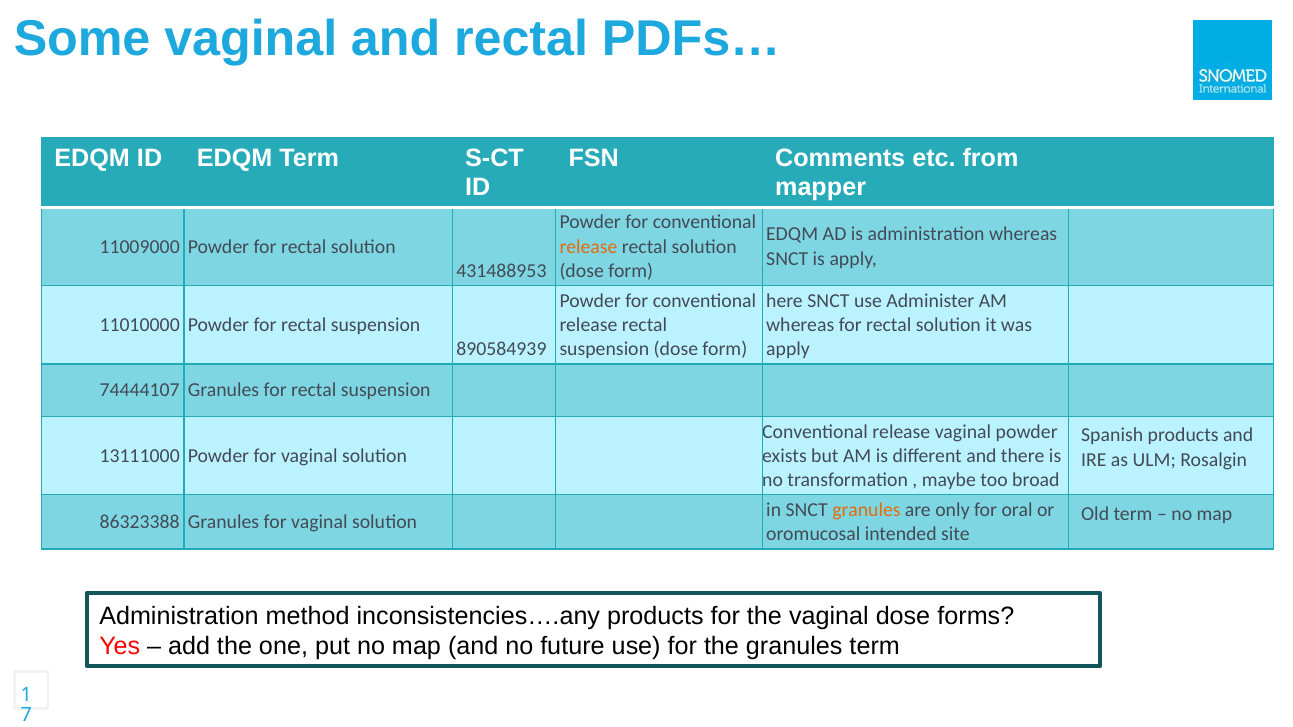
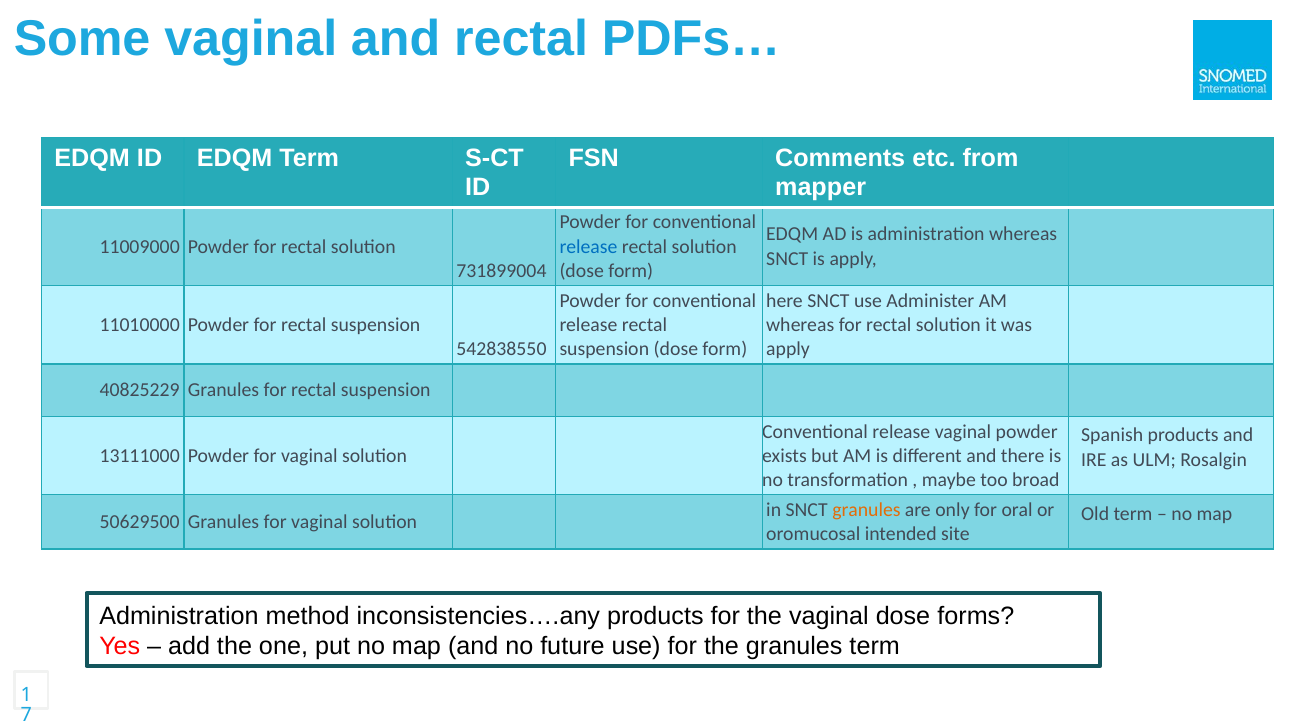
release colour: orange -> blue (589, 247)
431488953: 431488953 -> 731899004 (501, 271)
890584939: 890584939 -> 542838550 (501, 350)
74444107: 74444107 -> 40825229 (140, 391)
86323388: 86323388 -> 50629500 (140, 522)
